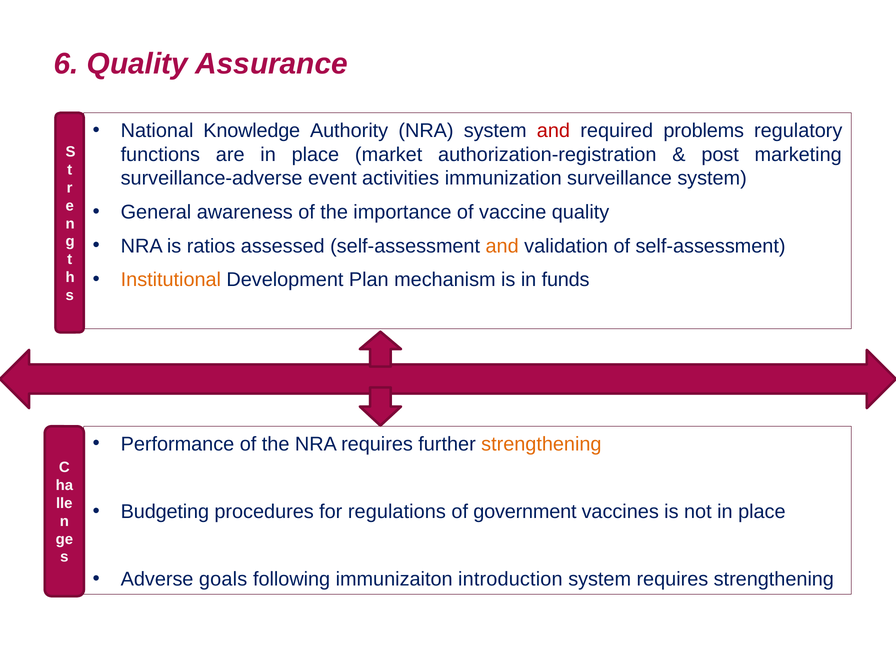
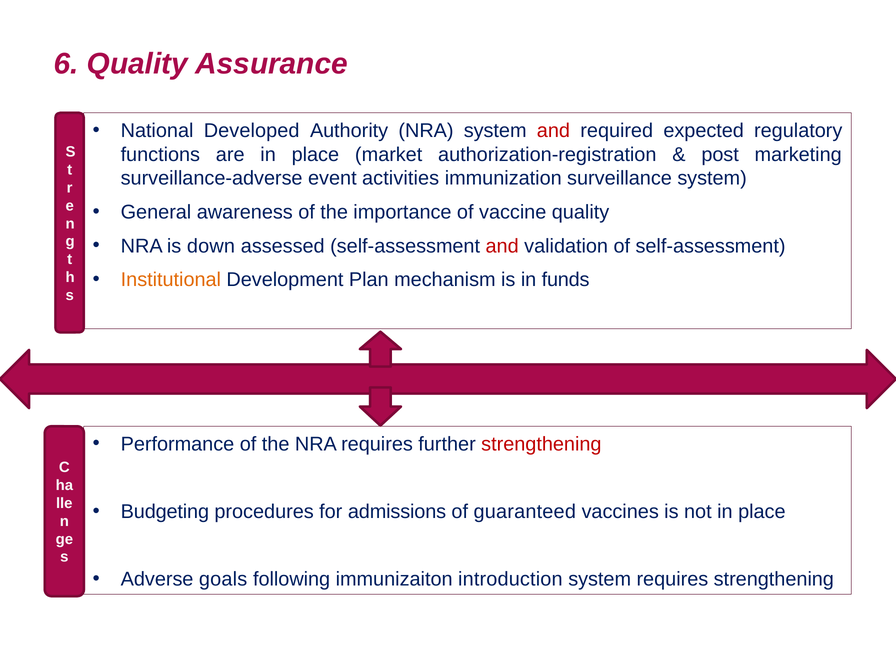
Knowledge: Knowledge -> Developed (252, 131)
problems: problems -> expected (704, 131)
ratios: ratios -> down (211, 246)
and colour: orange -> red (502, 246)
strengthening colour: orange -> red (541, 444)
regulations: regulations -> admissions (397, 512)
government: government -> guaranteed (525, 512)
